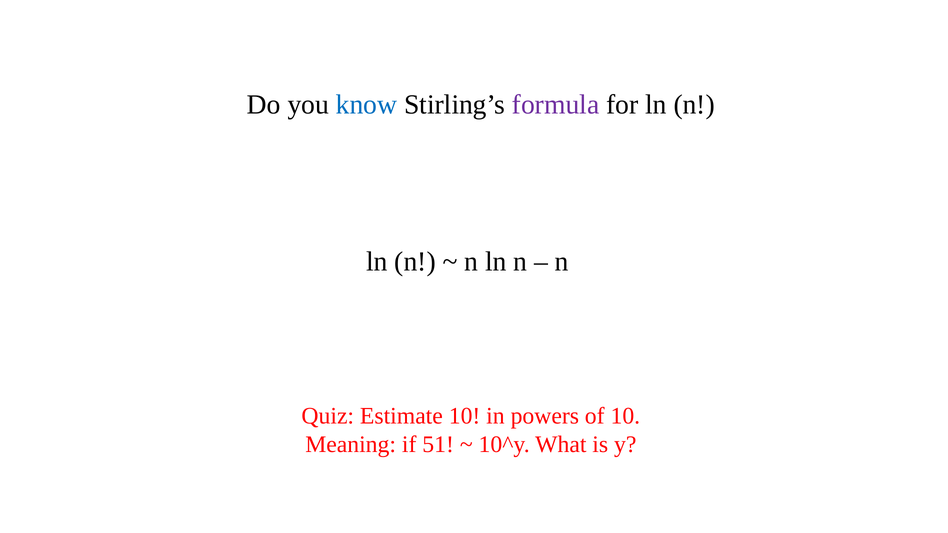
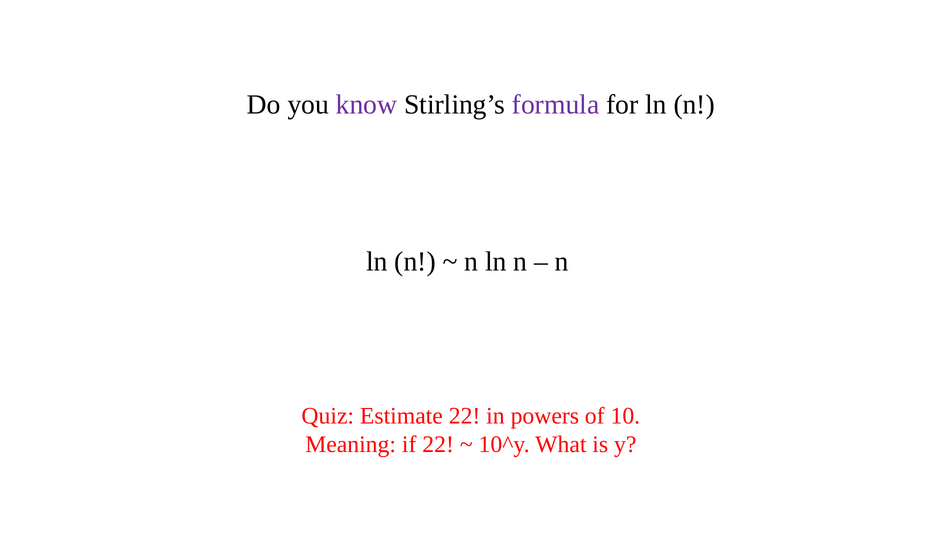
know colour: blue -> purple (367, 105)
Estimate 10: 10 -> 22 (465, 416)
if 51: 51 -> 22 (438, 445)
